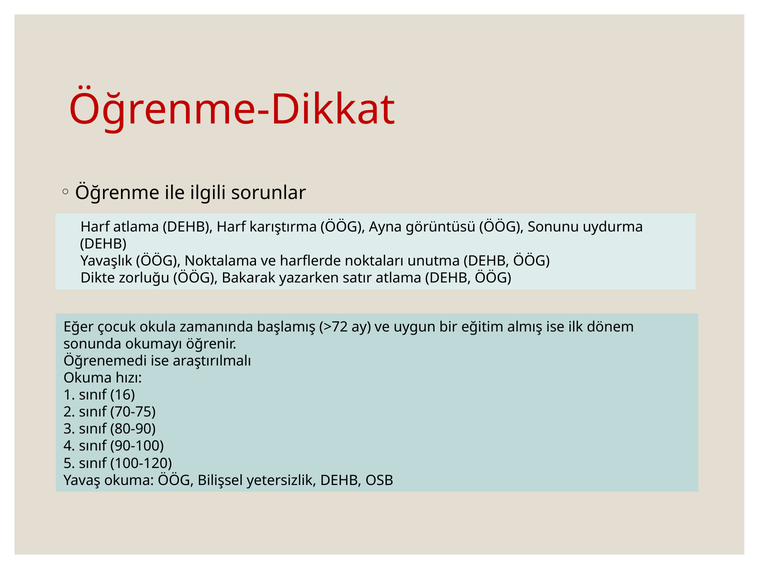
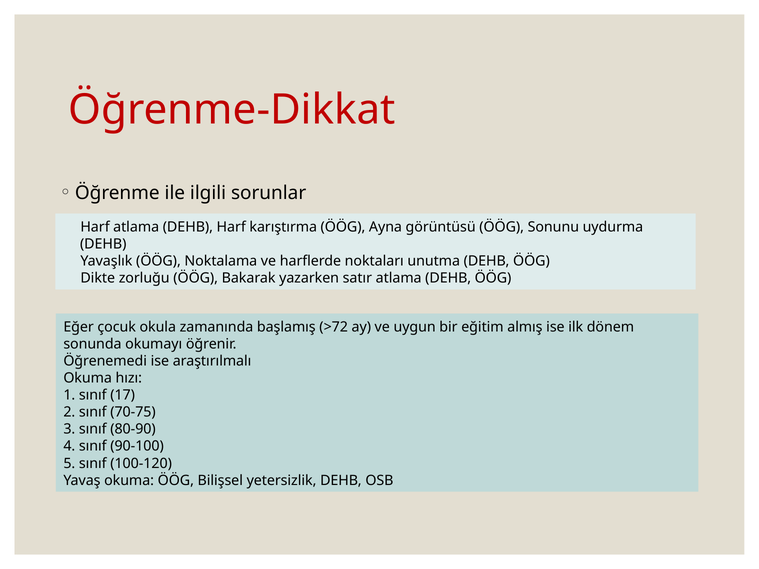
16: 16 -> 17 (123, 395)
